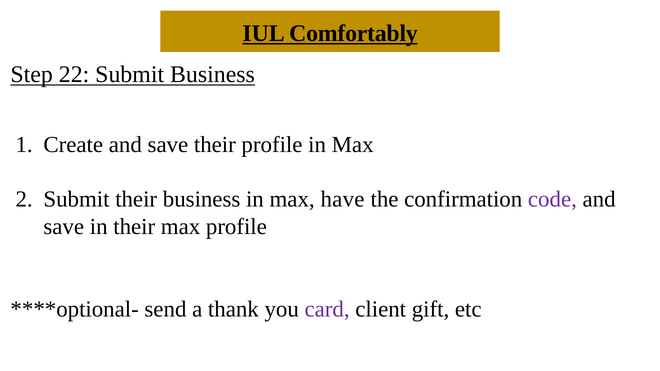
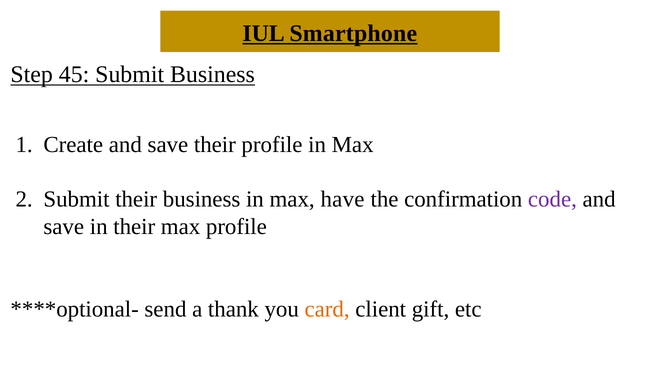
Comfortably: Comfortably -> Smartphone (353, 33)
22: 22 -> 45 (74, 75)
card colour: purple -> orange (327, 309)
